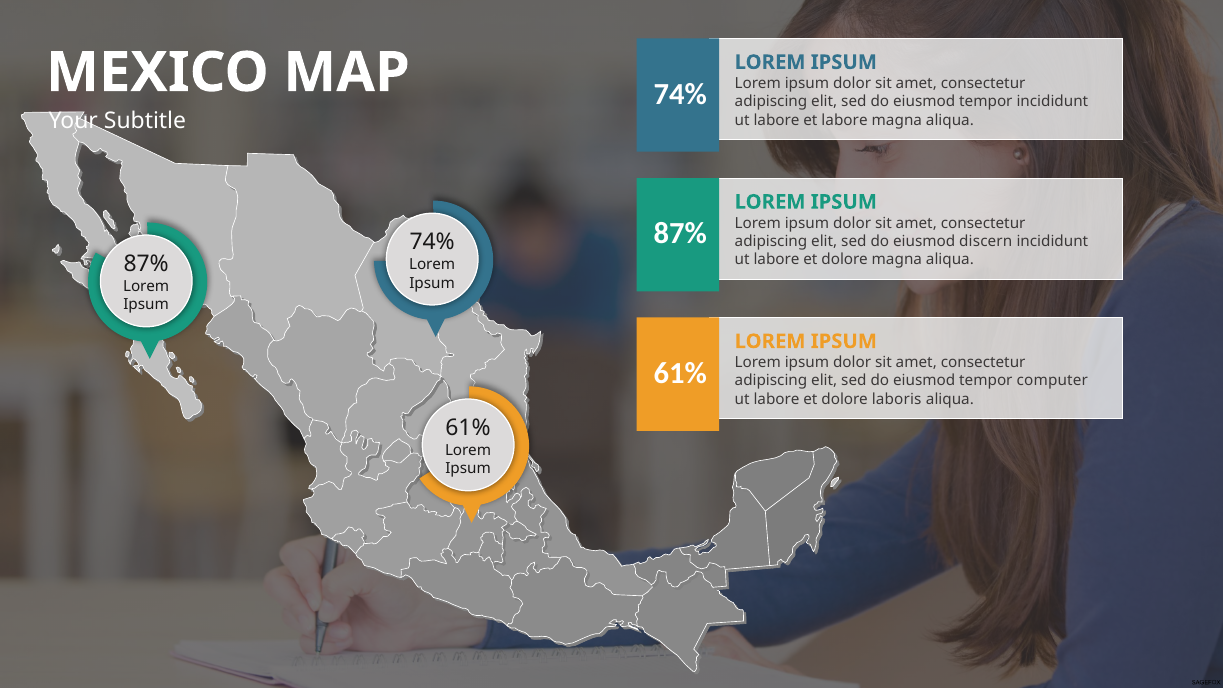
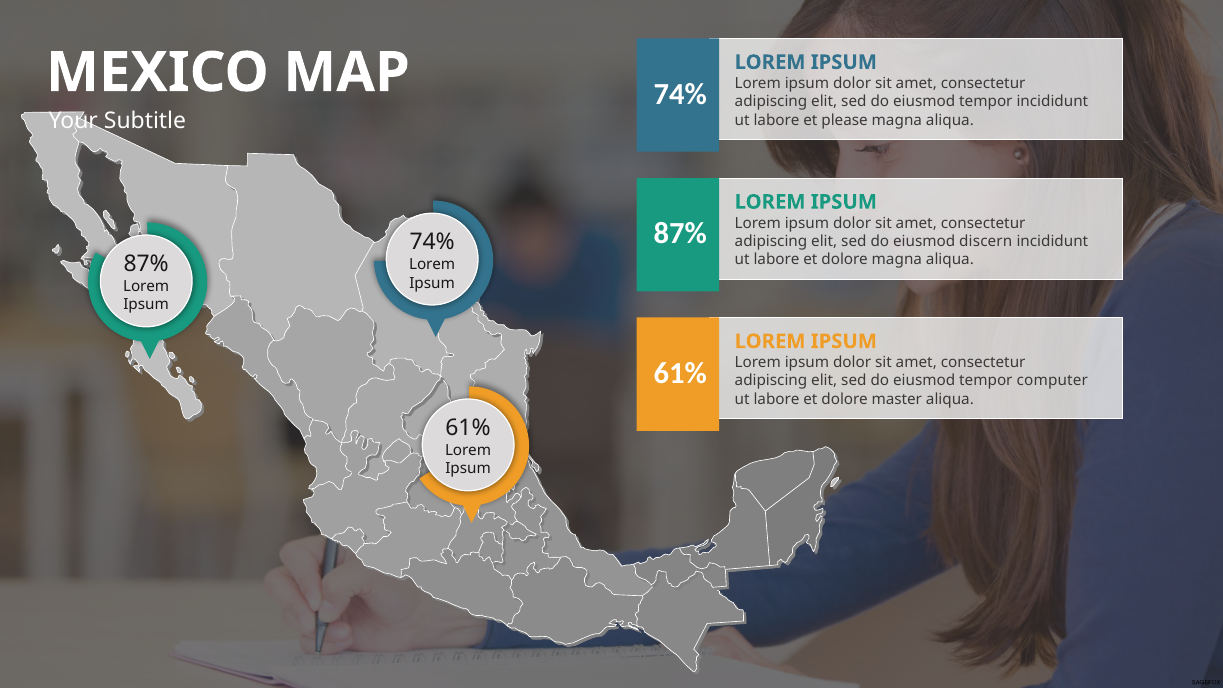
et labore: labore -> please (845, 120)
laboris: laboris -> master (897, 399)
